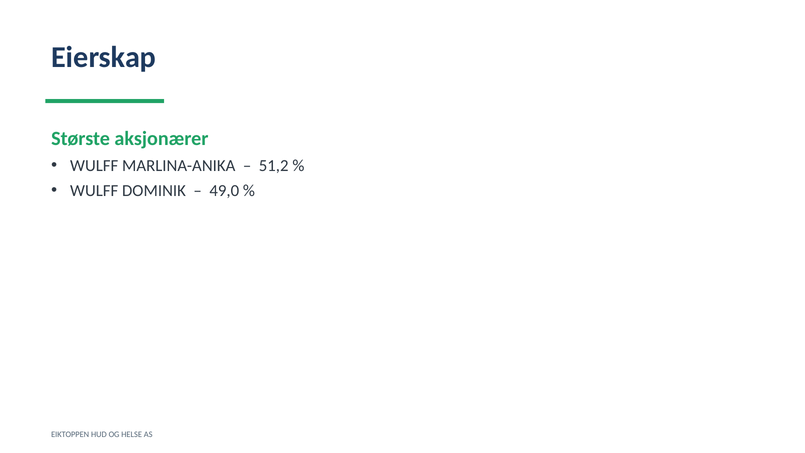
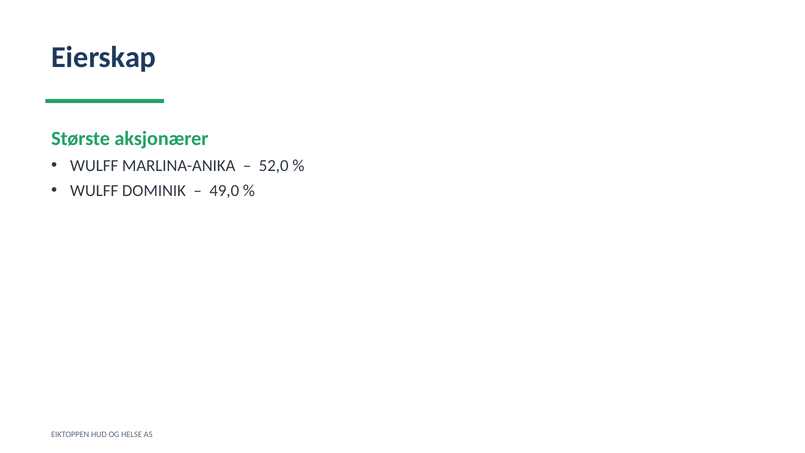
51,2: 51,2 -> 52,0 (274, 166)
